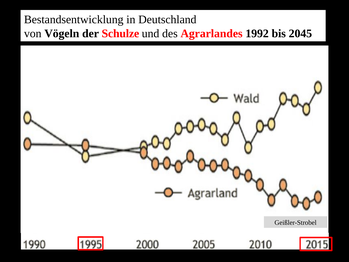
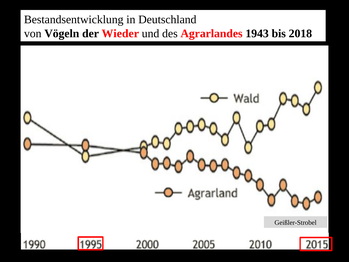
Schulze: Schulze -> Wieder (120, 33)
1992: 1992 -> 1943 (257, 33)
2045: 2045 -> 2018 (300, 33)
